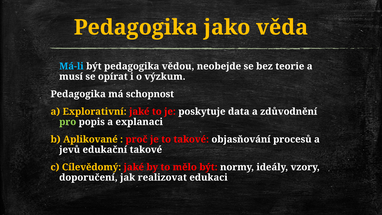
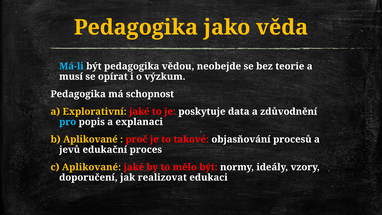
pro colour: light green -> light blue (68, 122)
edukační takové: takové -> proces (146, 150)
c Cílevědomý: Cílevědomý -> Aplikované (91, 167)
